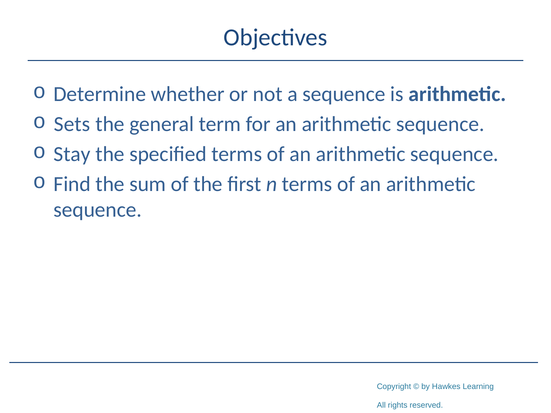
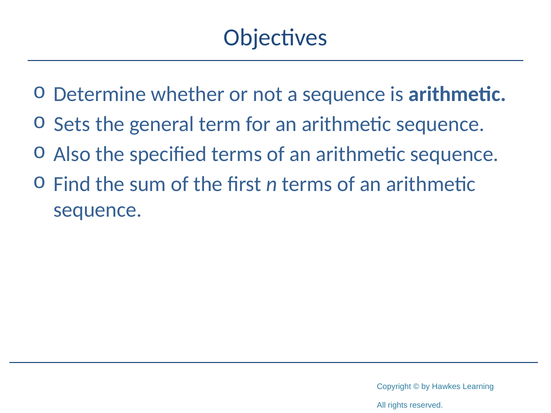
Stay: Stay -> Also (72, 154)
